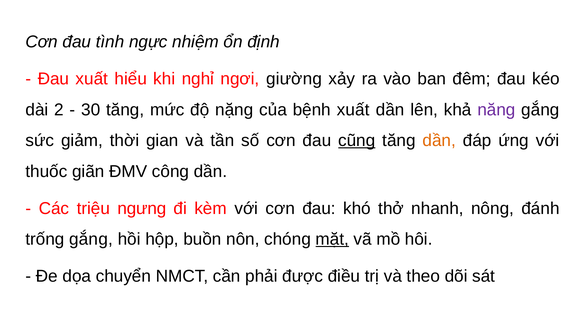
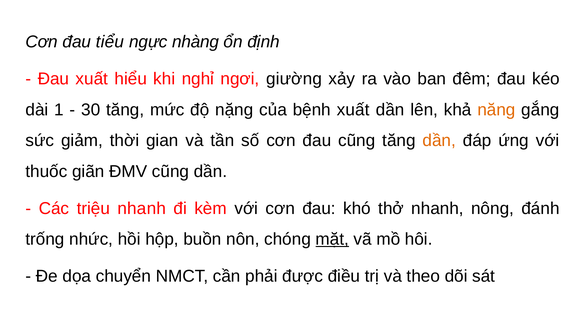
tình: tình -> tiểu (110, 42)
nhiệm: nhiệm -> nhàng (196, 42)
2: 2 -> 1 (59, 110)
năng colour: purple -> orange (496, 110)
cũng underline: present -> none (357, 140)
ĐMV công: công -> cũng (171, 171)
triệu ngưng: ngưng -> nhanh (142, 208)
trống gắng: gắng -> nhức (91, 239)
